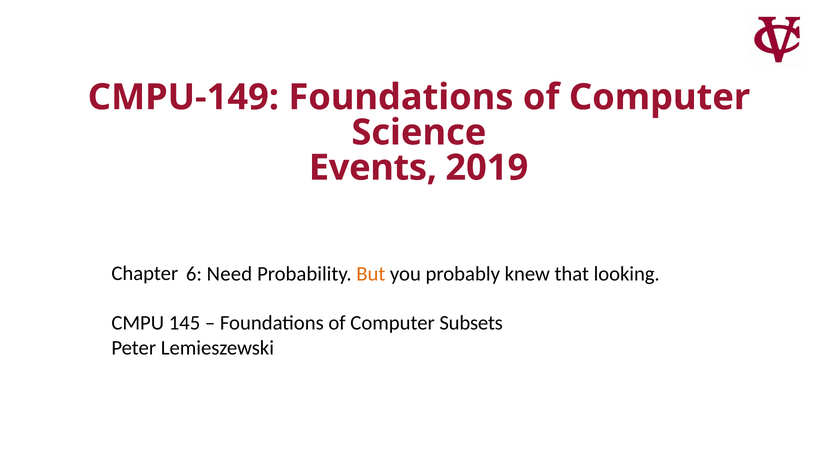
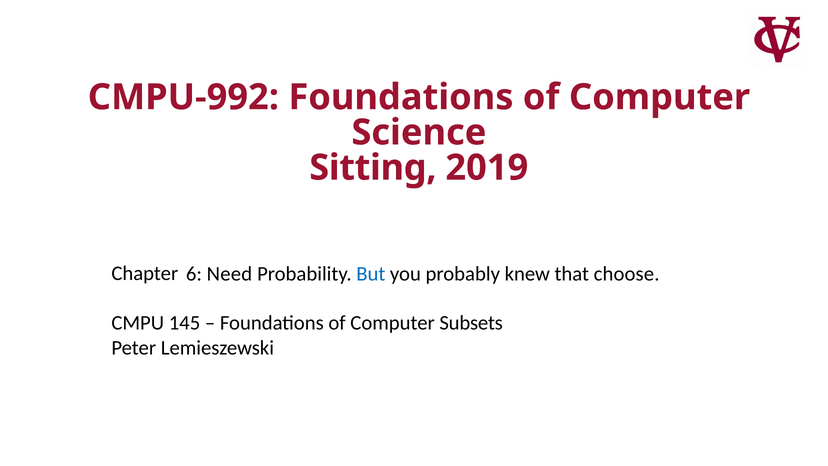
CMPU-149: CMPU-149 -> CMPU-992 (183, 97)
Events: Events -> Sitting (373, 168)
But colour: orange -> blue (371, 274)
looking: looking -> choose (627, 274)
